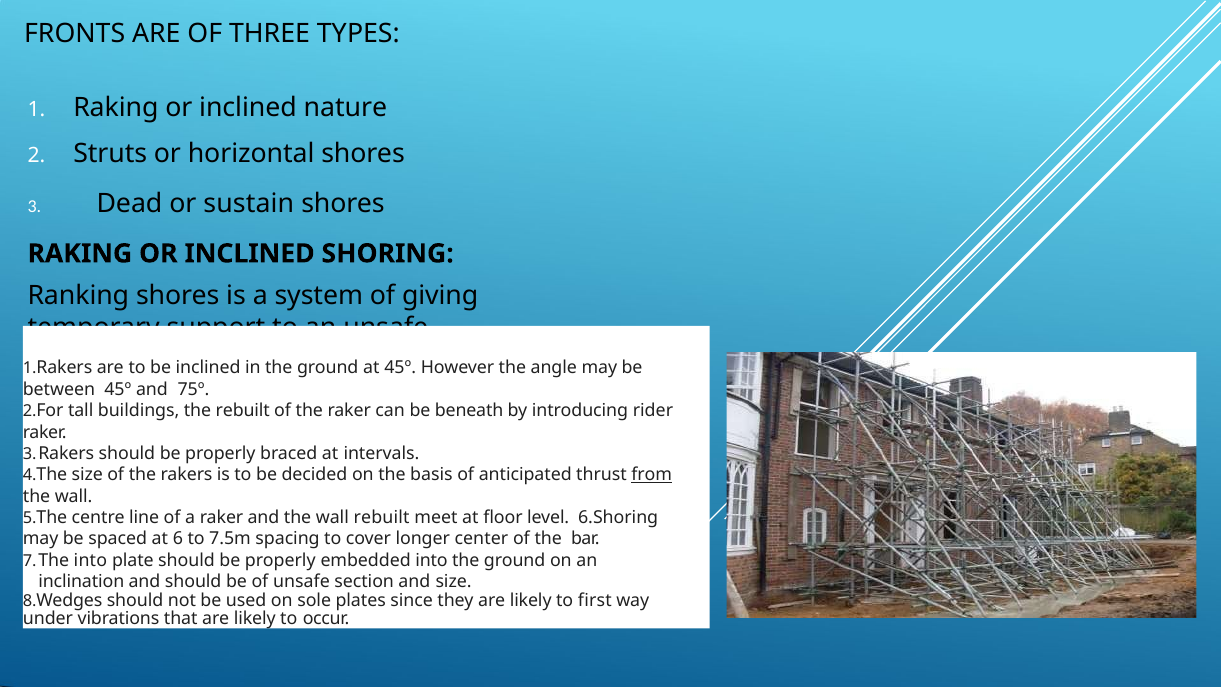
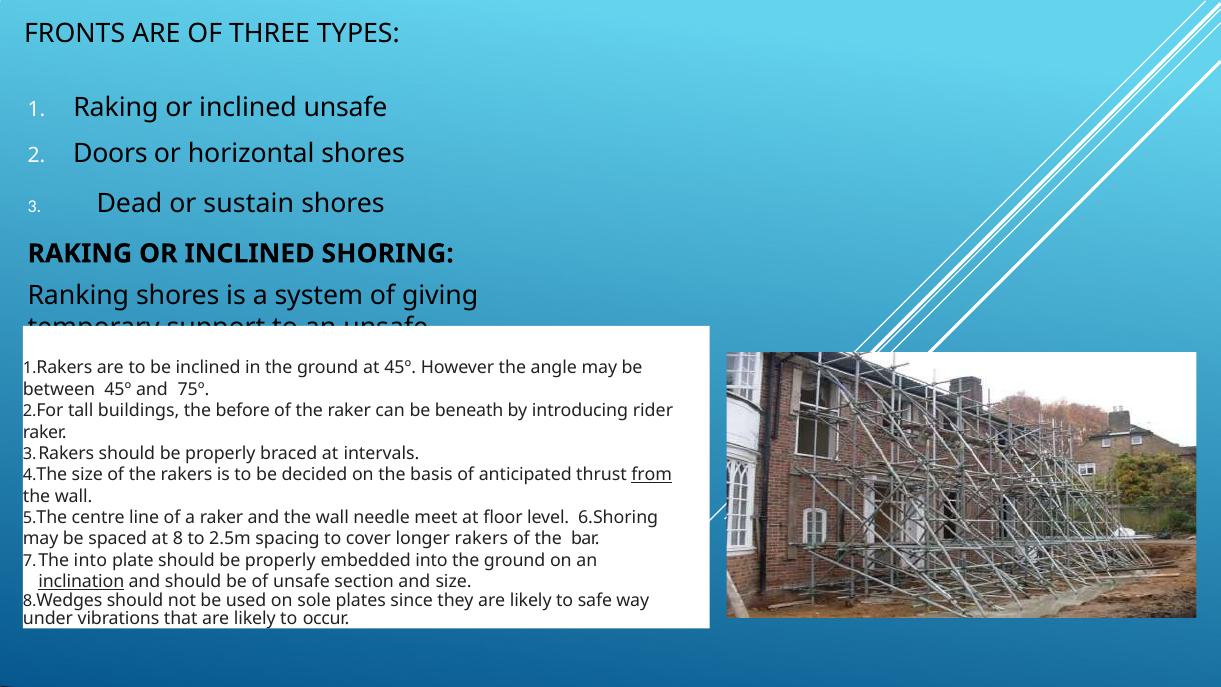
inclined nature: nature -> unsafe (345, 107)
Struts: Struts -> Doors (110, 154)
the rebuilt: rebuilt -> before (243, 411)
wall rebuilt: rebuilt -> needle (382, 518)
6: 6 -> 8 (178, 539)
7.5m: 7.5m -> 2.5m (230, 539)
longer center: center -> rakers (481, 539)
inclination underline: none -> present (81, 582)
first: first -> safe (595, 601)
